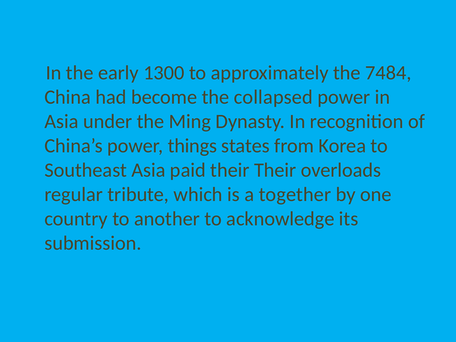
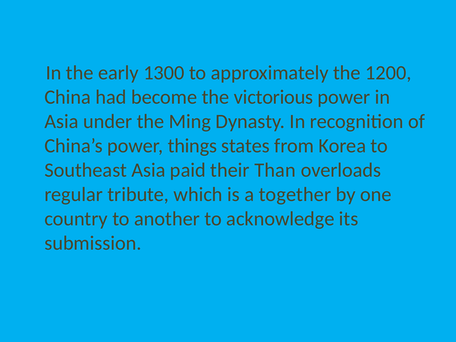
7484: 7484 -> 1200 (388, 73)
collapsed: collapsed -> victorious (274, 97)
their Their: Their -> Than (275, 170)
